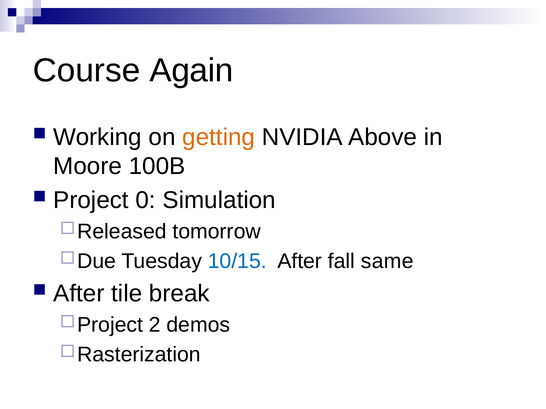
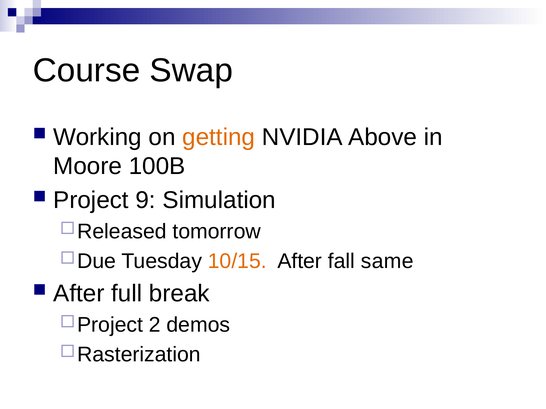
Again: Again -> Swap (191, 71)
0: 0 -> 9 (146, 200)
10/15 colour: blue -> orange (237, 261)
tile: tile -> full (127, 294)
